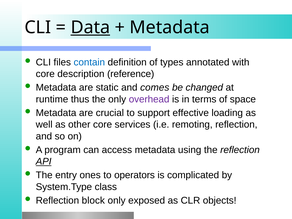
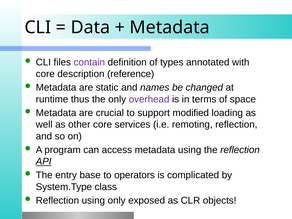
Data underline: present -> none (90, 27)
contain colour: blue -> purple (89, 62)
comes: comes -> names (155, 88)
effective: effective -> modified (191, 113)
ones: ones -> base (90, 175)
Reflection block: block -> using (93, 200)
